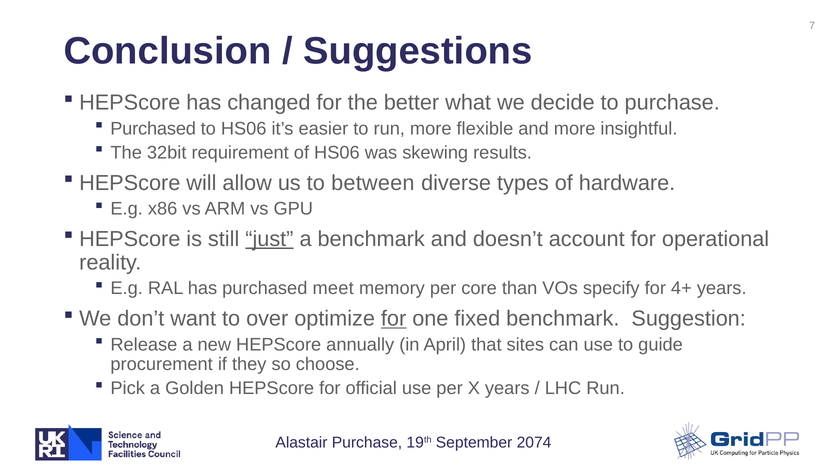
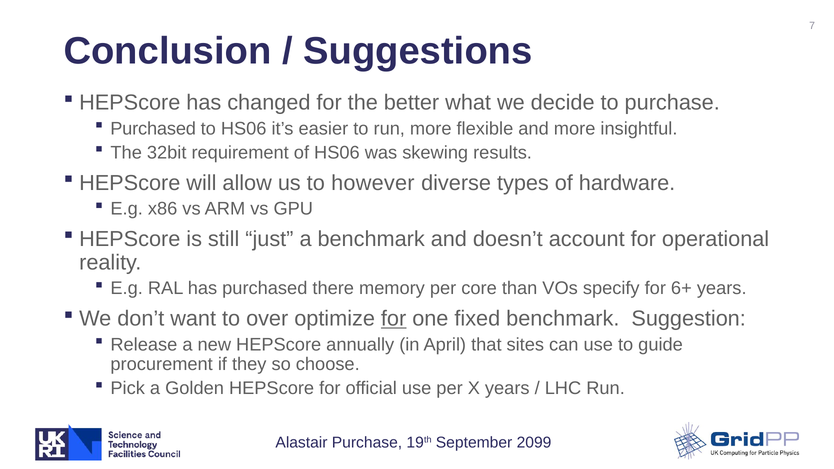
between: between -> however (373, 183)
just underline: present -> none (269, 239)
meet: meet -> there (333, 288)
4+: 4+ -> 6+ (681, 288)
2074: 2074 -> 2099 (534, 443)
